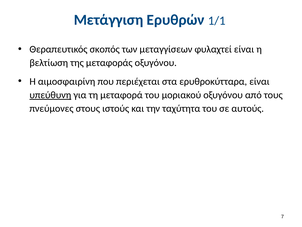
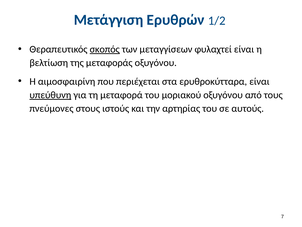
1/1: 1/1 -> 1/2 (217, 21)
σκοπός underline: none -> present (105, 49)
ταχύτητα: ταχύτητα -> αρτηρίας (181, 108)
